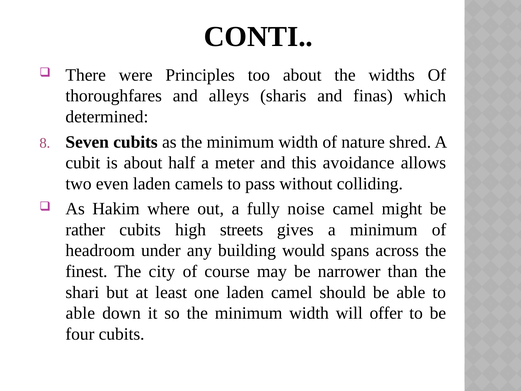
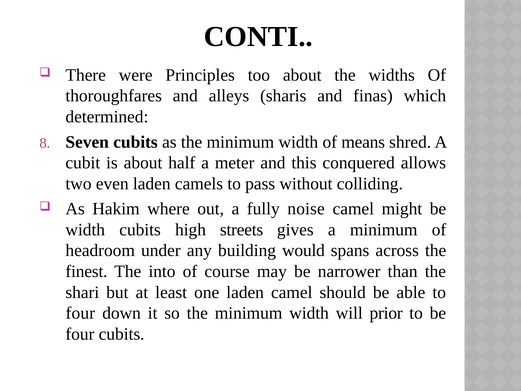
nature: nature -> means (363, 142)
avoidance: avoidance -> conquered (359, 163)
rather: rather -> width (85, 230)
city: city -> into (162, 271)
able: able -> four (80, 313)
offer: offer -> prior (386, 313)
